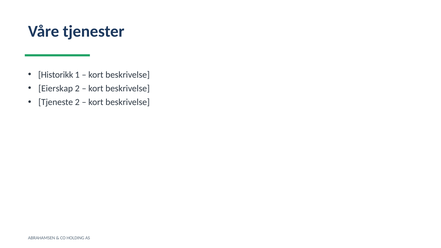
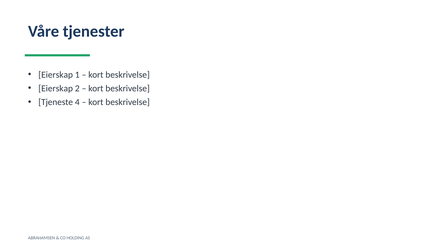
Historikk: Historikk -> Eierskap (56, 75)
Tjeneste 2: 2 -> 4 (77, 102)
